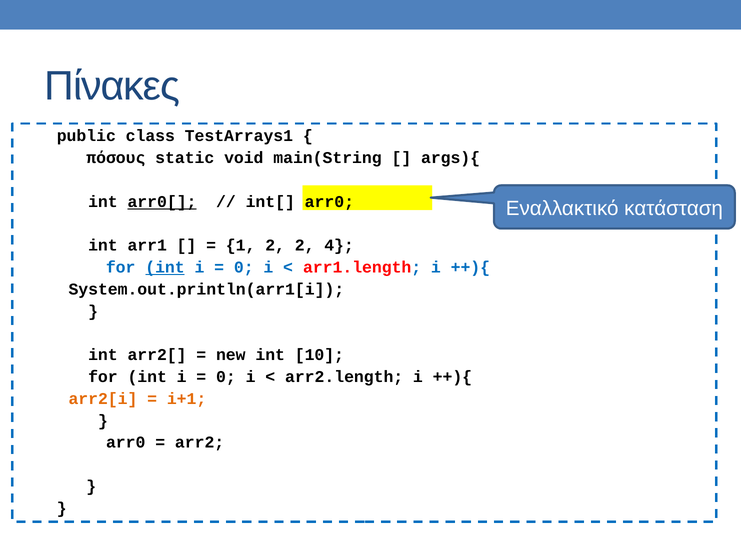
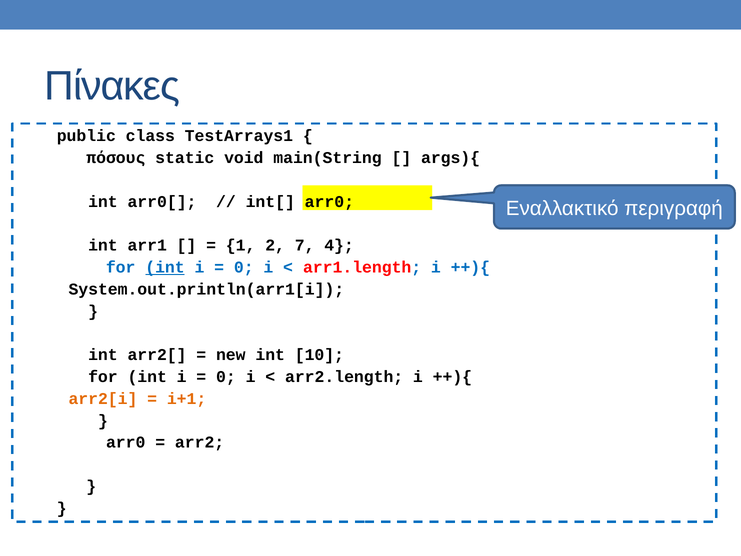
arr0[ underline: present -> none (162, 202)
κατάσταση: κατάσταση -> περιγραφή (673, 208)
2 2: 2 -> 7 (305, 245)
